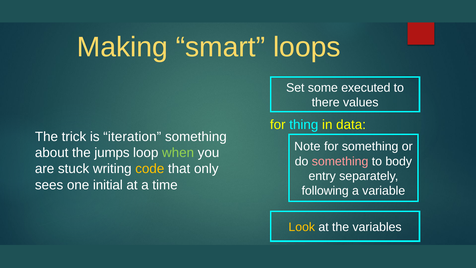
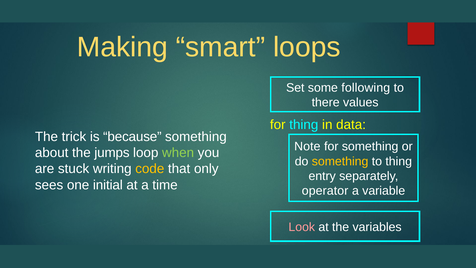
executed: executed -> following (366, 88)
iteration: iteration -> because (132, 137)
something colour: pink -> yellow (340, 161)
to body: body -> thing (399, 161)
following: following -> operator (325, 191)
Look colour: yellow -> pink (302, 227)
